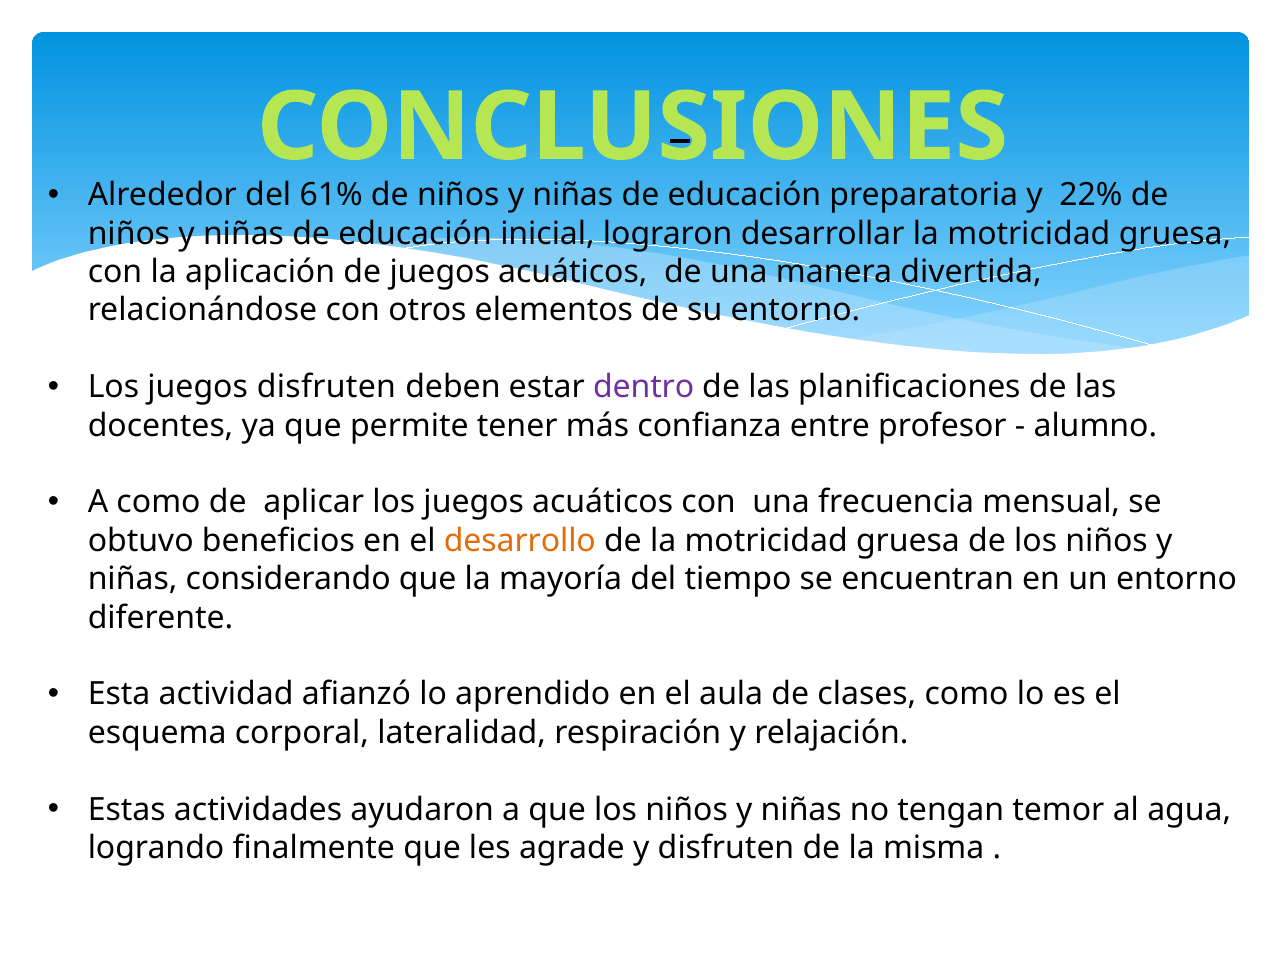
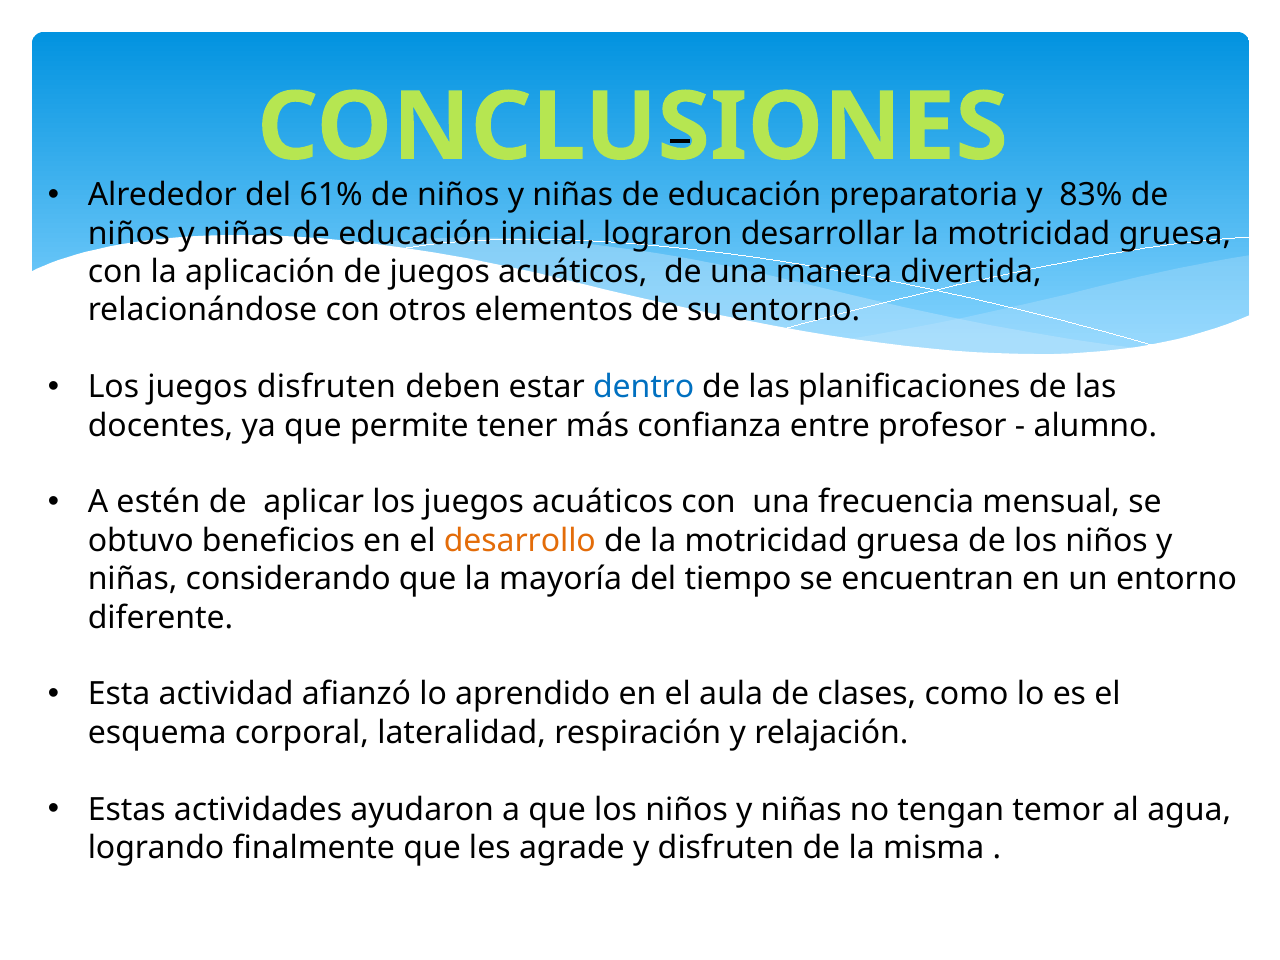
22%: 22% -> 83% (1091, 195)
dentro colour: purple -> blue (644, 387)
A como: como -> estén (158, 502)
